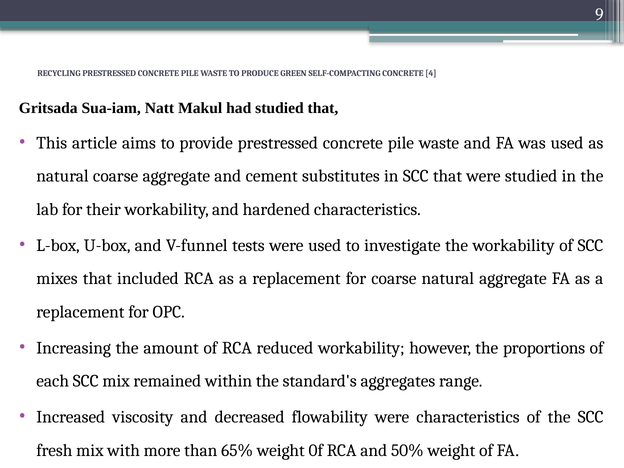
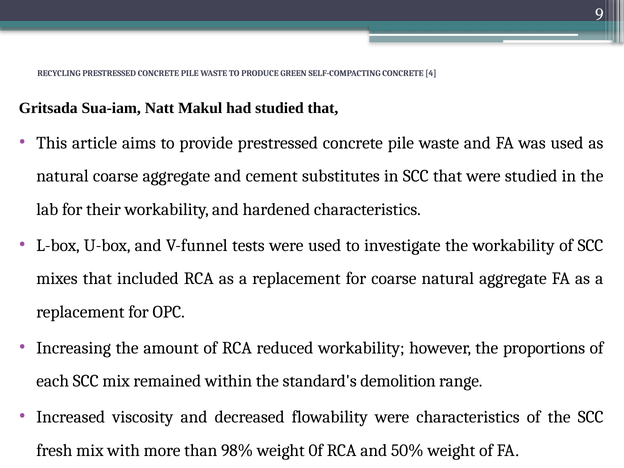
aggregates: aggregates -> demolition (398, 381)
65%: 65% -> 98% (237, 450)
